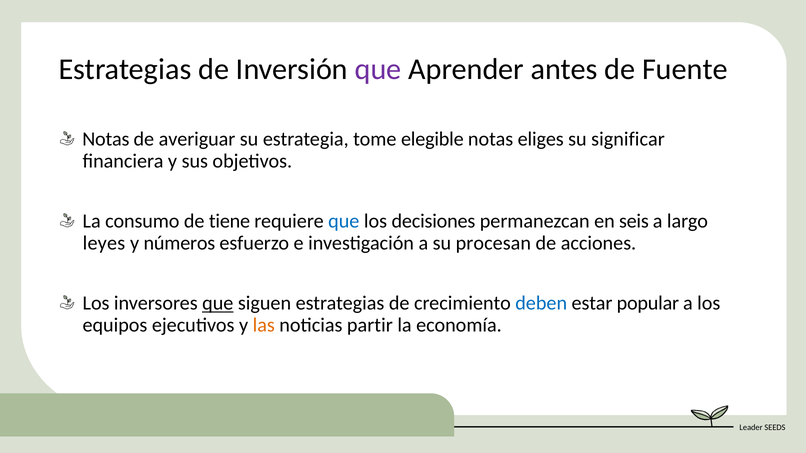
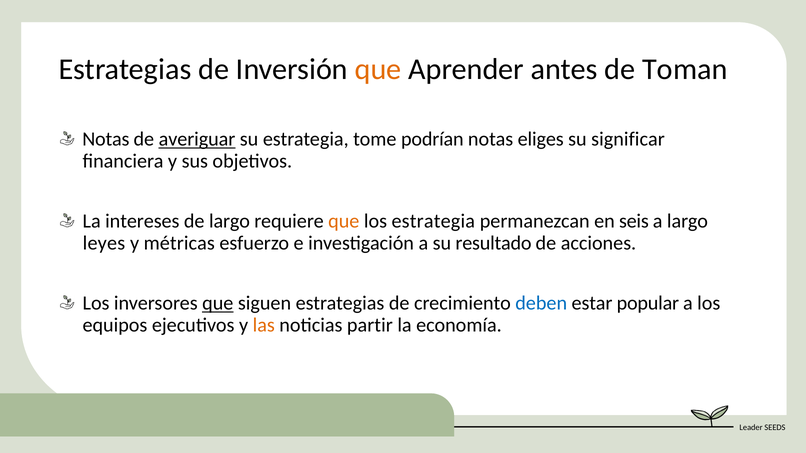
que colour: purple -> orange (378, 69)
Fuente: Fuente -> Toman (685, 69)
averiguar underline: none -> present (197, 139)
elegible: elegible -> podrían (432, 139)
consumo: consumo -> intereses (142, 221)
de tiene: tiene -> largo (229, 221)
que colour: blue -> orange (344, 221)
los decisiones: decisiones -> estrategia (433, 221)
números: números -> métricas (179, 243)
procesan: procesan -> resultado (494, 243)
